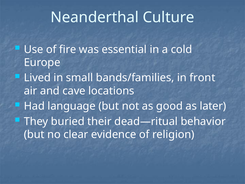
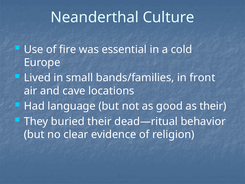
as later: later -> their (213, 106)
